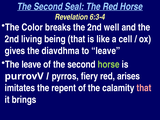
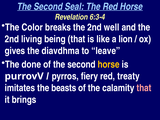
cell: cell -> lion (126, 39)
The leave: leave -> done (31, 64)
horse colour: light green -> yellow (109, 64)
arises: arises -> treaty (128, 76)
repent: repent -> beasts (64, 88)
